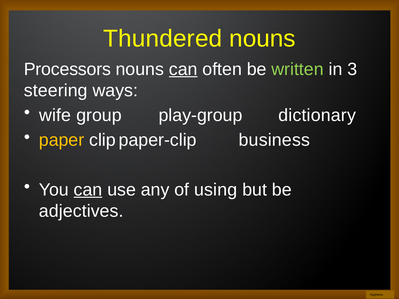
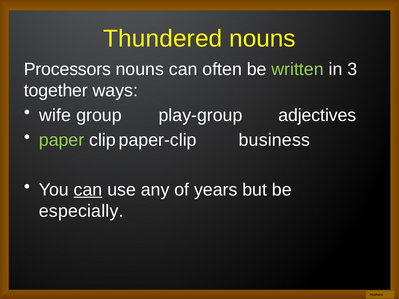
can underline: present -> none (183, 69)
steering: steering -> together (56, 91)
dictionary: dictionary -> adjectives (317, 115)
paper colour: yellow -> light green (62, 140)
using: using -> years (216, 190)
adjectives: adjectives -> especially (81, 211)
